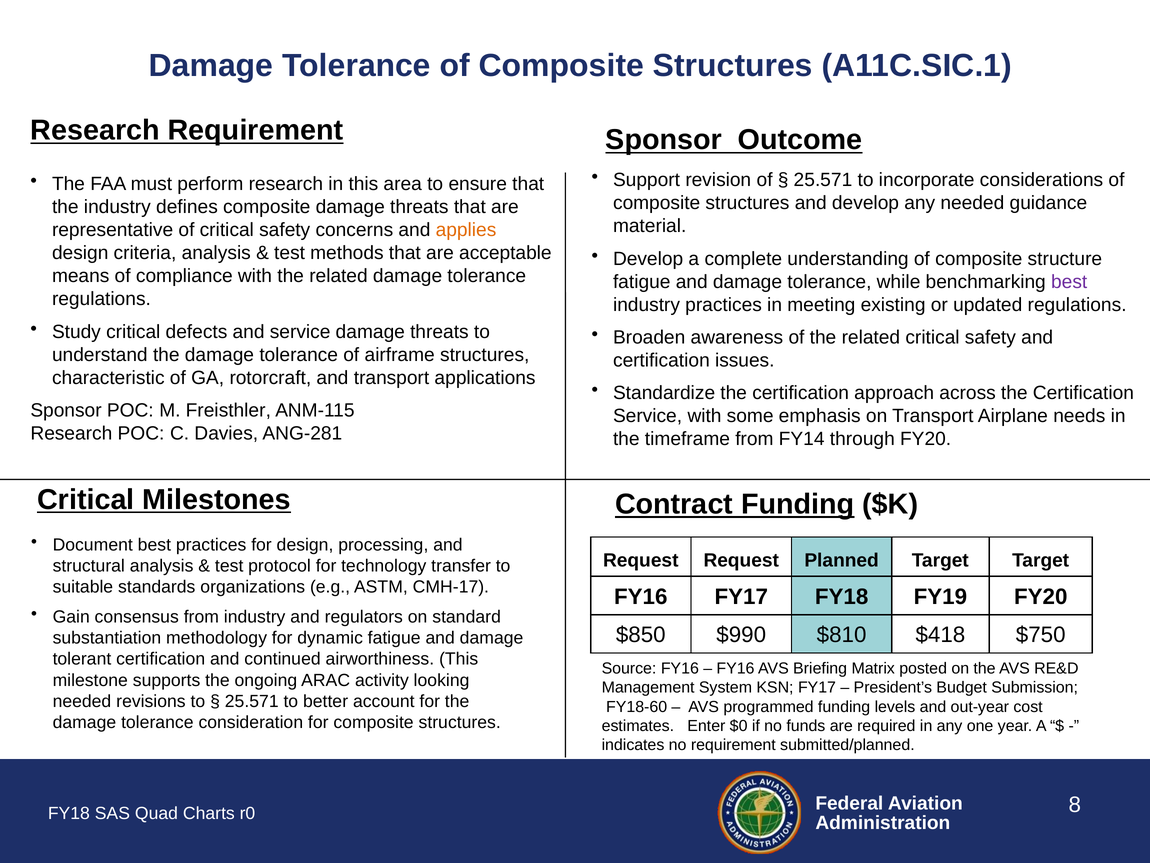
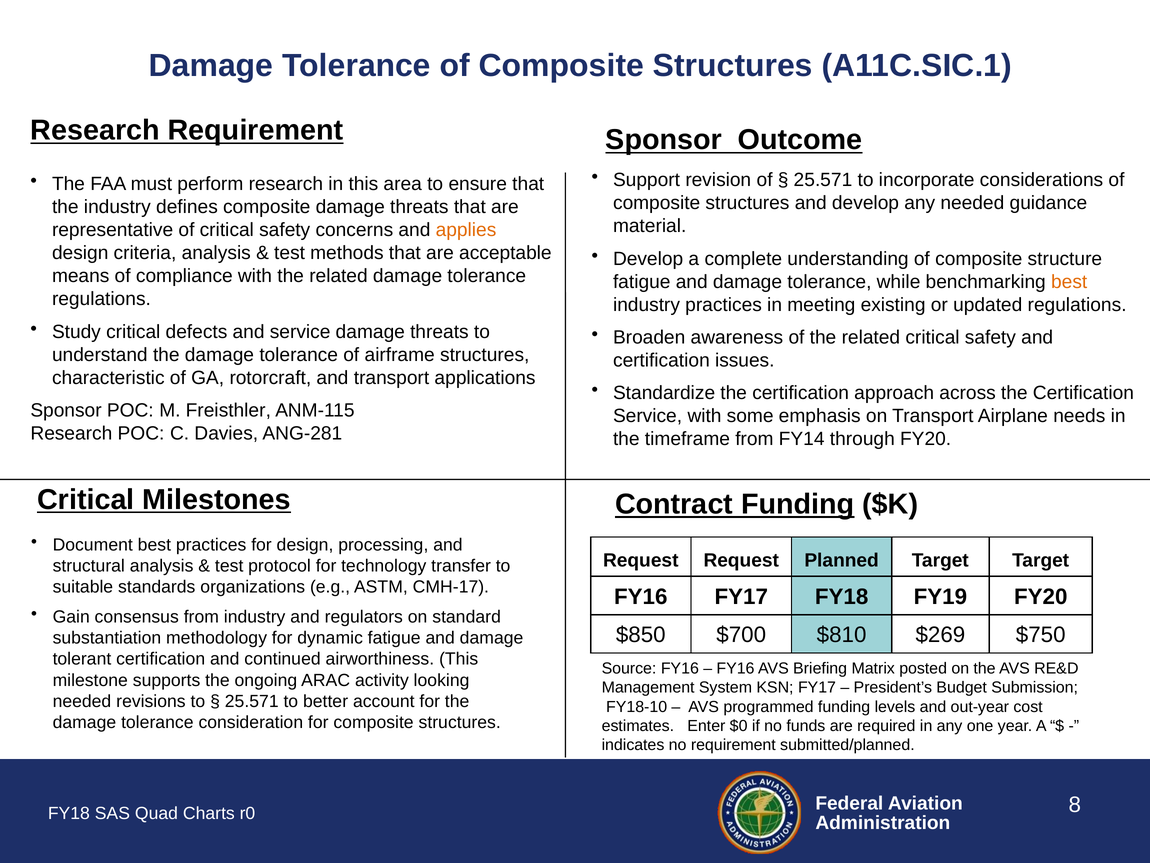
best colour: purple -> orange (1069, 282)
$990: $990 -> $700 (741, 635)
$418: $418 -> $269 (940, 635)
FY18-60: FY18-60 -> FY18-10 (637, 706)
